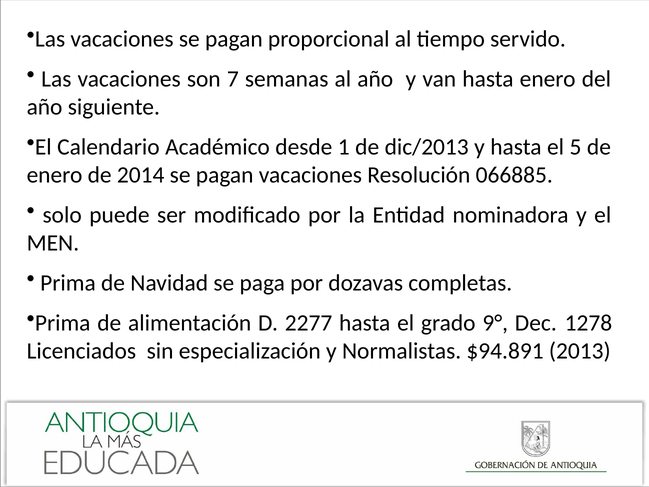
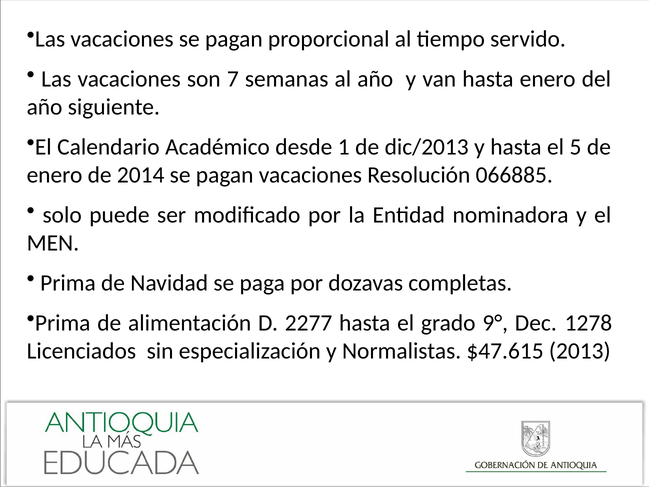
$94.891: $94.891 -> $47.615 (505, 351)
